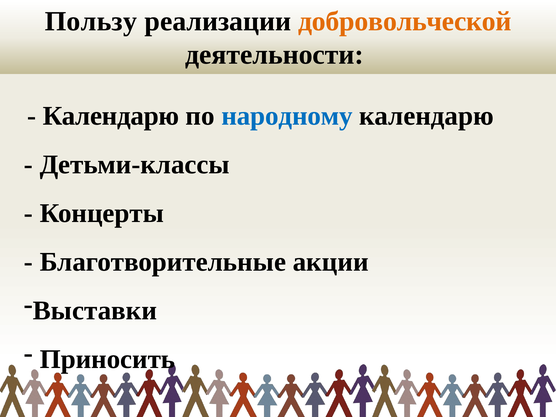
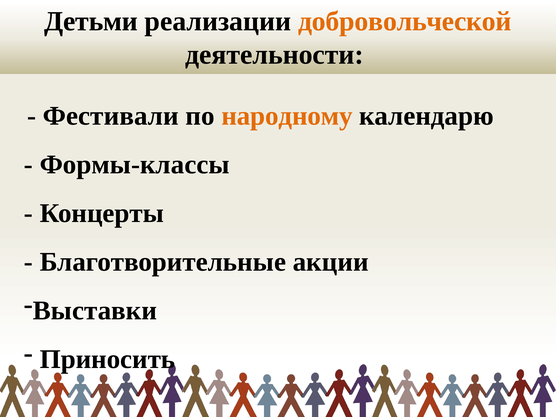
Пользу: Пользу -> Детьми (91, 21)
Календарю: Календарю -> Фестивали (111, 116)
народному colour: blue -> orange (287, 116)
Детьми-классы: Детьми-классы -> Формы-классы (135, 164)
